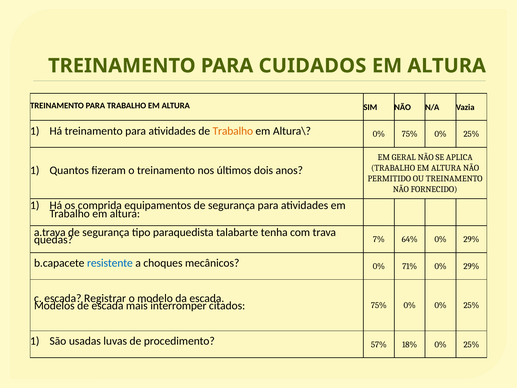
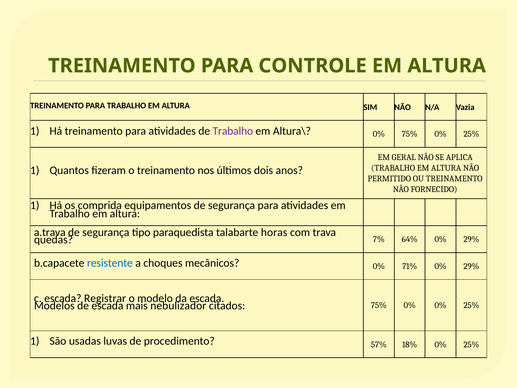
CUIDADOS: CUIDADOS -> CONTROLE (313, 66)
Trabalho colour: orange -> purple (233, 131)
tenha: tenha -> horas (274, 232)
interromper: interromper -> nebulizador (178, 306)
